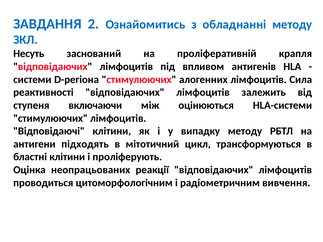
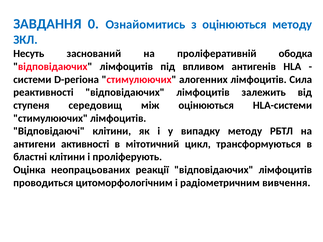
2: 2 -> 0 (93, 24)
з обладнанні: обладнанні -> оцінюються (235, 24)
крапля: крапля -> ободка (296, 54)
включаючи: включаючи -> середовищ (95, 105)
підходять: підходять -> активності (85, 144)
